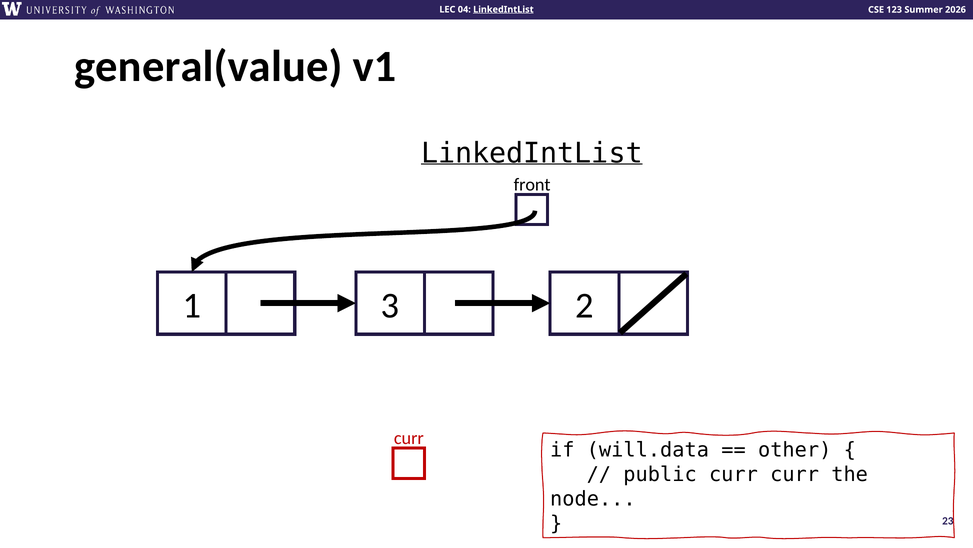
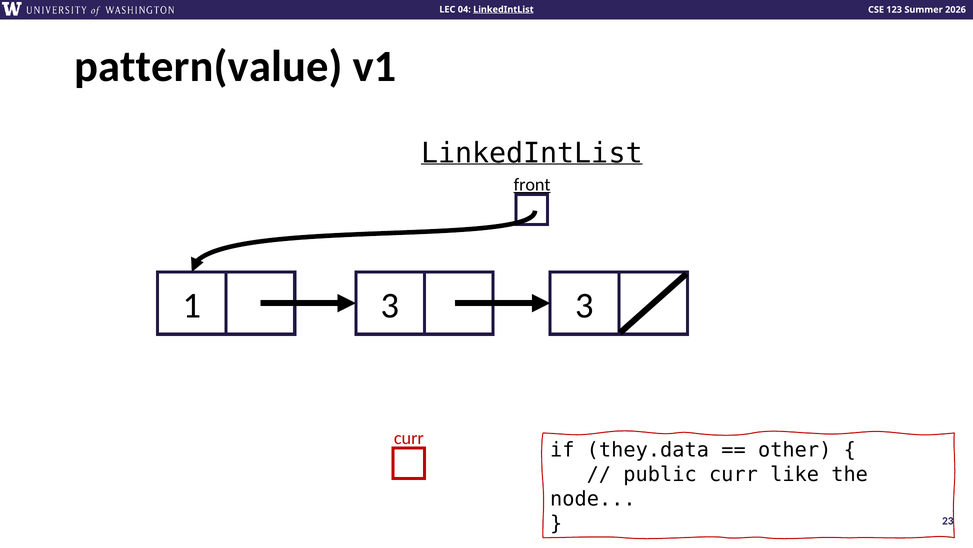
general(value: general(value -> pattern(value (208, 67)
front underline: none -> present (532, 184)
3 2: 2 -> 3 (584, 305)
will.data: will.data -> they.data (648, 450)
curr curr: curr -> like (795, 474)
